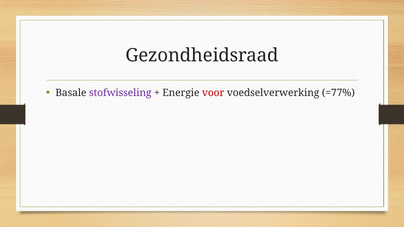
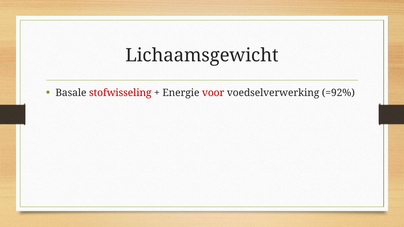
Gezondheidsraad: Gezondheidsraad -> Lichaamsgewicht (202, 55)
stofwisseling colour: purple -> red (120, 93)
=77%: =77% -> =92% (338, 93)
